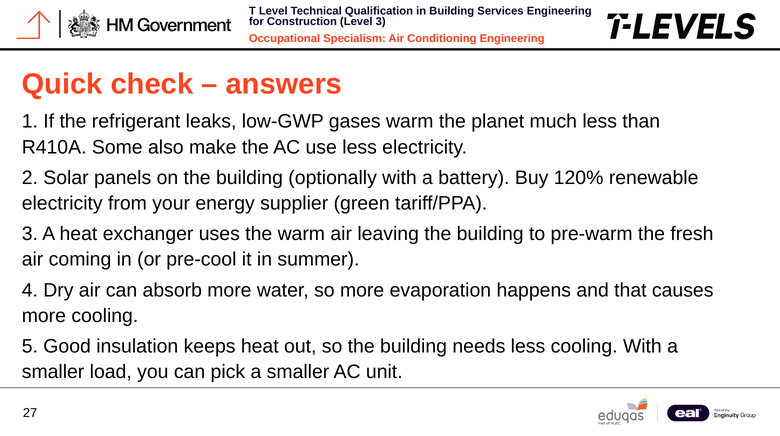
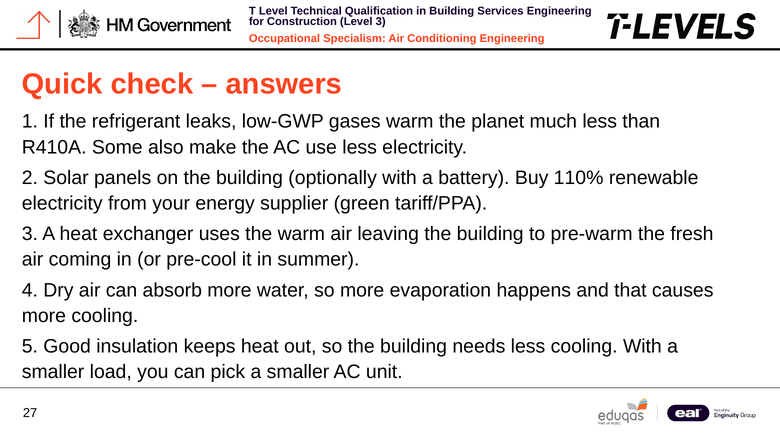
120%: 120% -> 110% (579, 178)
